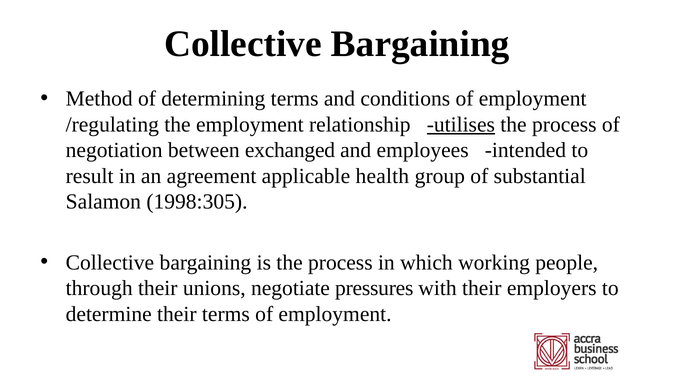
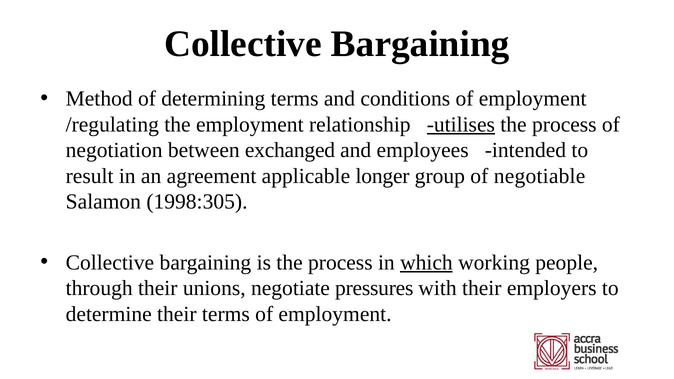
health: health -> longer (383, 176)
substantial: substantial -> negotiable (540, 176)
which underline: none -> present (426, 263)
